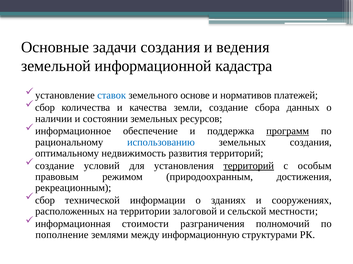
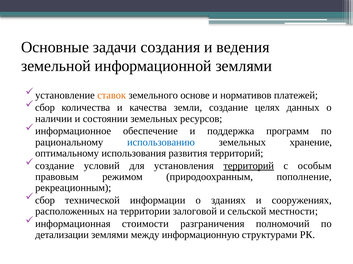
информационной кадастра: кадастра -> землями (244, 66)
ставок colour: blue -> orange (112, 95)
сбора: сбора -> целях (267, 108)
программ underline: present -> none (288, 131)
земельных создания: создания -> хранение (311, 143)
недвижимость: недвижимость -> использования (134, 154)
достижения: достижения -> пополнение (304, 177)
пополнение: пополнение -> детализации (62, 235)
